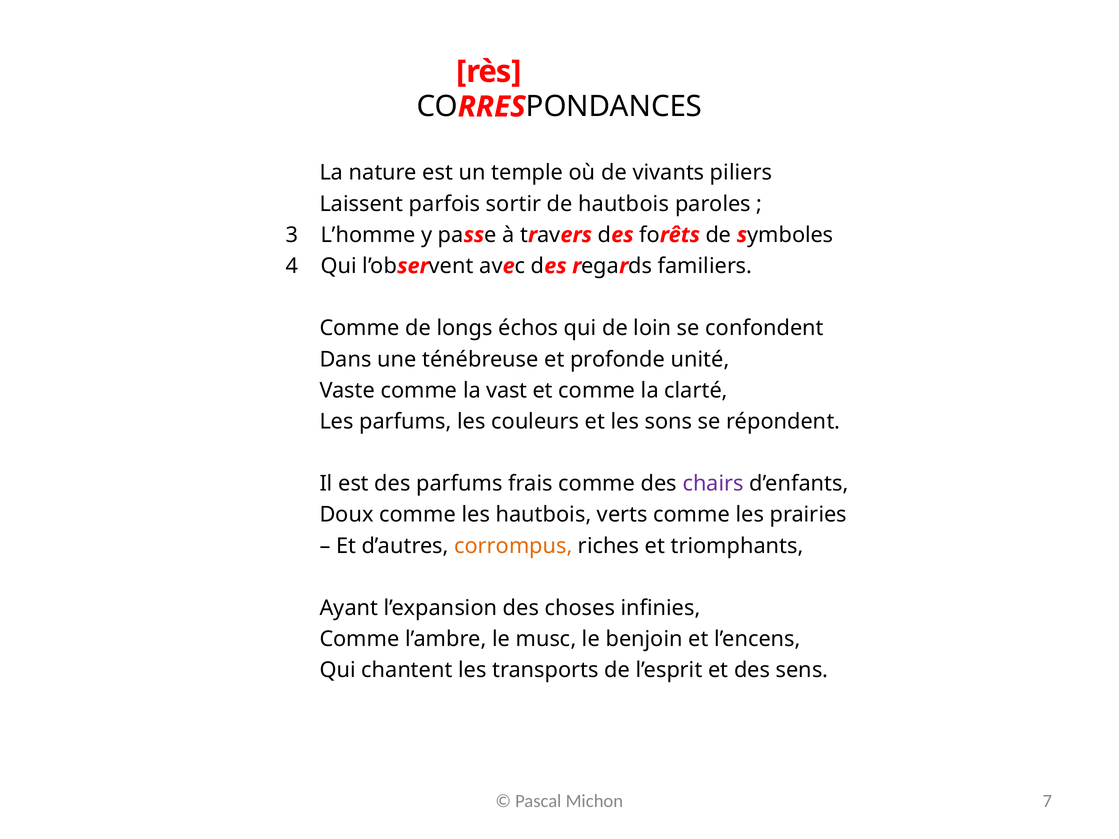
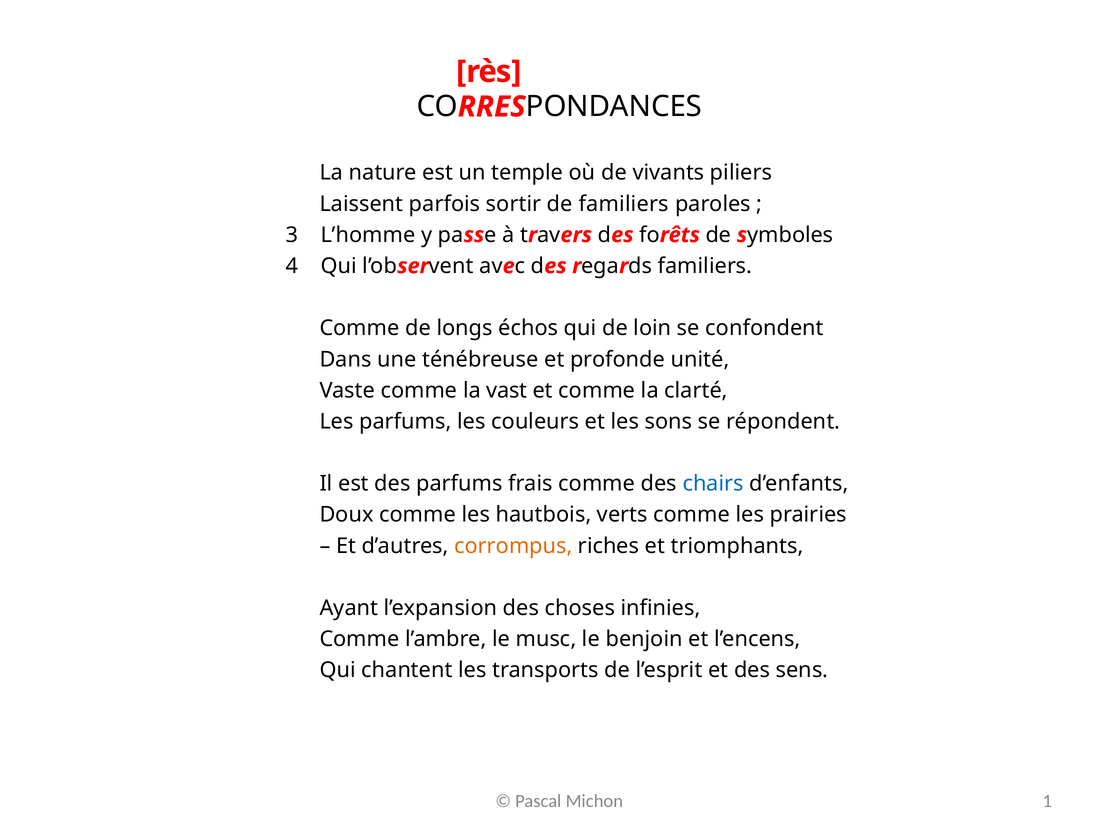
de hautbois: hautbois -> familiers (624, 204)
chairs colour: purple -> blue (713, 484)
7: 7 -> 1 (1047, 801)
